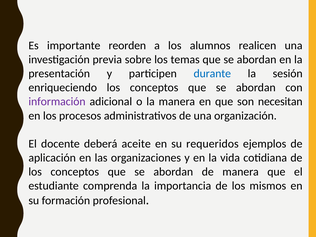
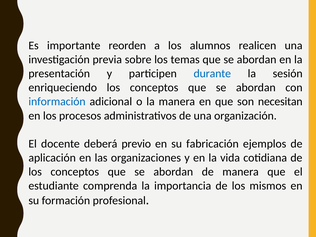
información colour: purple -> blue (57, 102)
aceite: aceite -> previo (136, 144)
requeridos: requeridos -> fabricación (212, 144)
